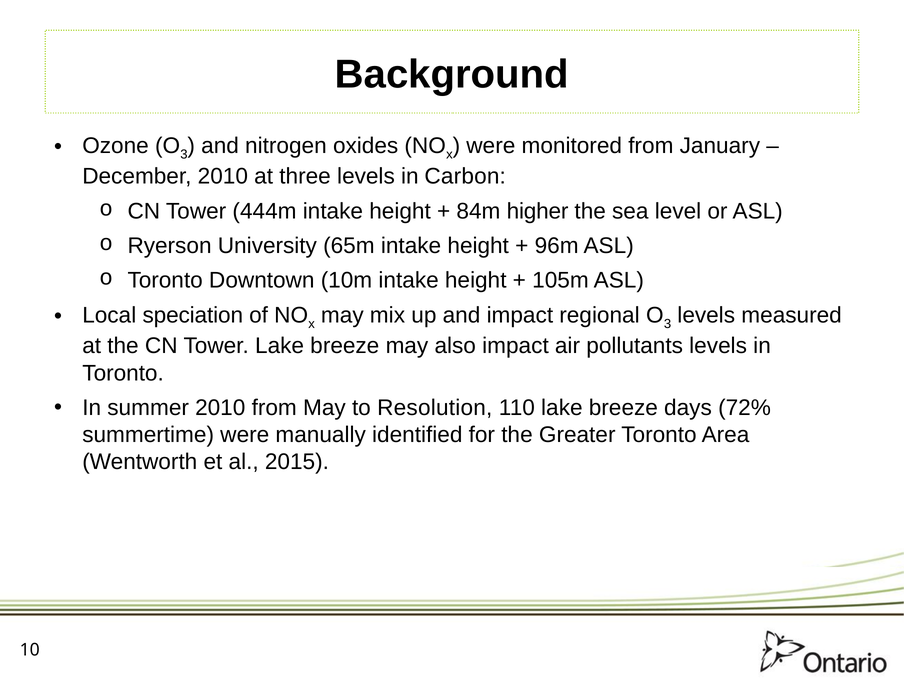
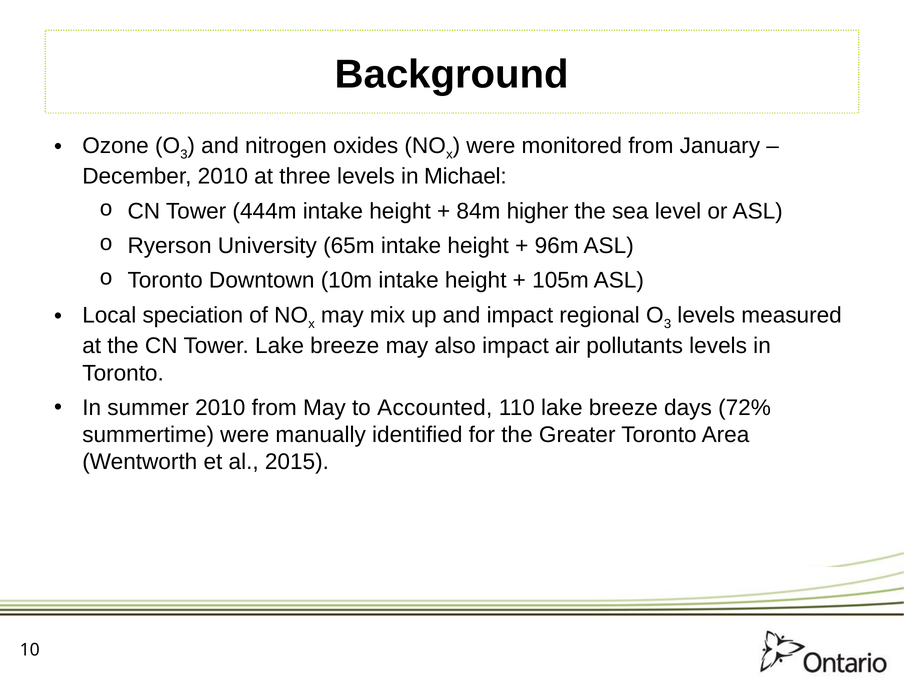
Carbon: Carbon -> Michael (465, 177)
Resolution: Resolution -> Accounted (435, 408)
